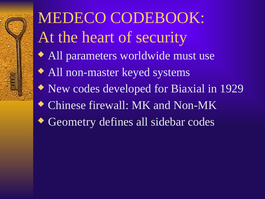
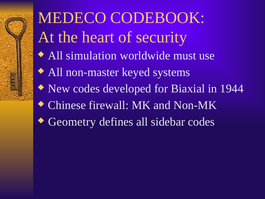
parameters: parameters -> simulation (91, 56)
1929: 1929 -> 1944 (232, 89)
